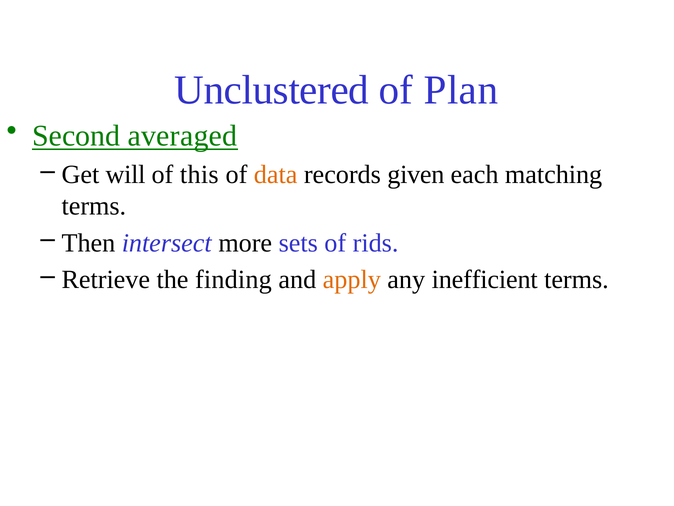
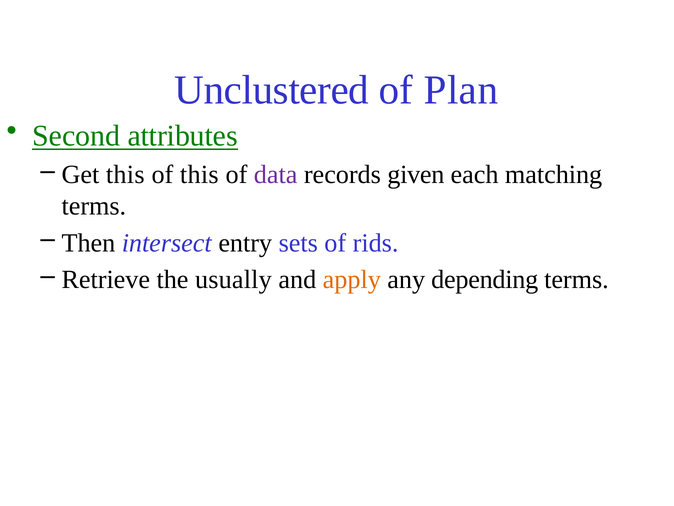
averaged: averaged -> attributes (183, 136)
Get will: will -> this (125, 174)
data colour: orange -> purple (276, 174)
more: more -> entry (245, 243)
finding: finding -> usually (233, 279)
inefficient: inefficient -> depending (485, 279)
